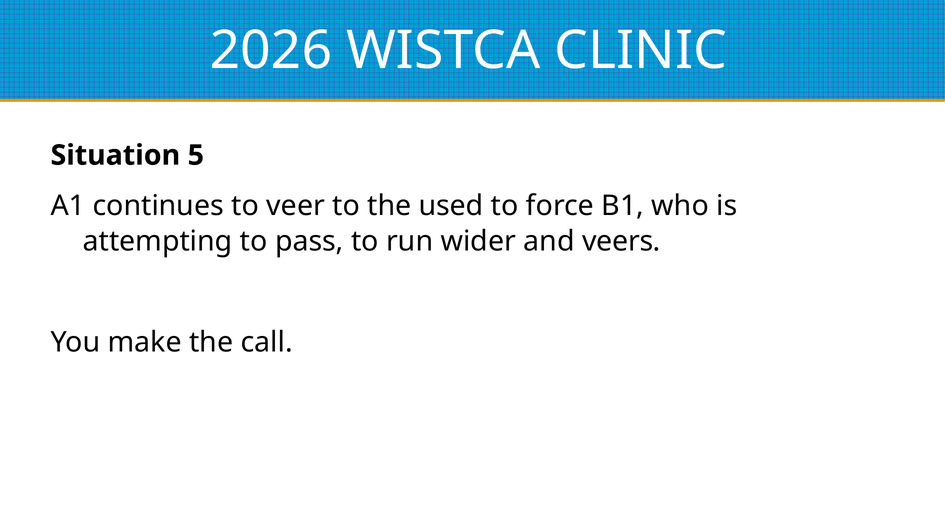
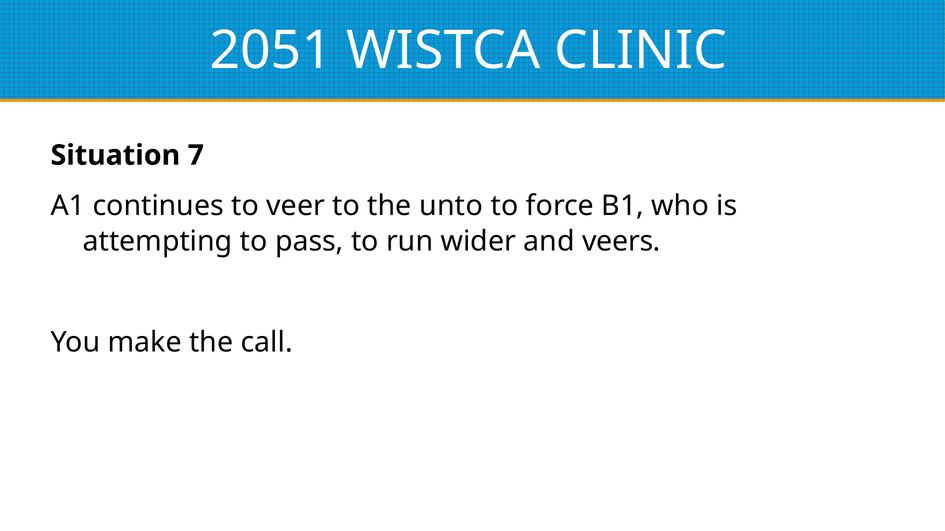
2026: 2026 -> 2051 (271, 51)
5: 5 -> 7 (196, 155)
used: used -> unto (451, 206)
